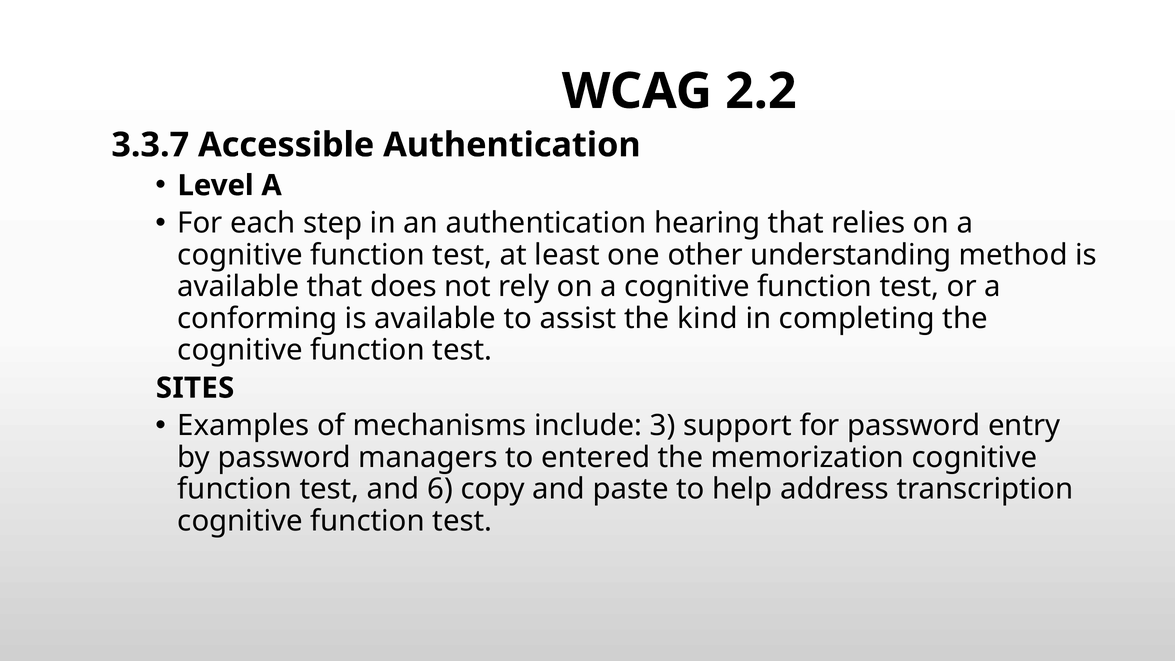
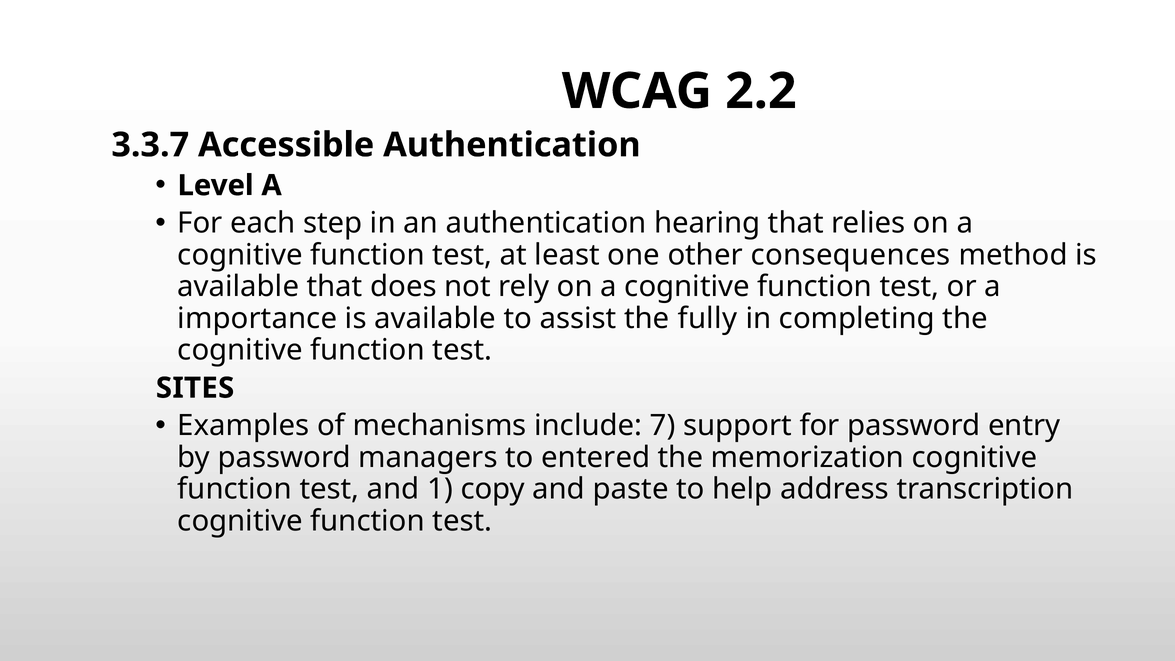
understanding: understanding -> consequences (851, 255)
conforming: conforming -> importance (257, 318)
kind: kind -> fully (707, 318)
3: 3 -> 7 (663, 426)
6: 6 -> 1 (440, 489)
